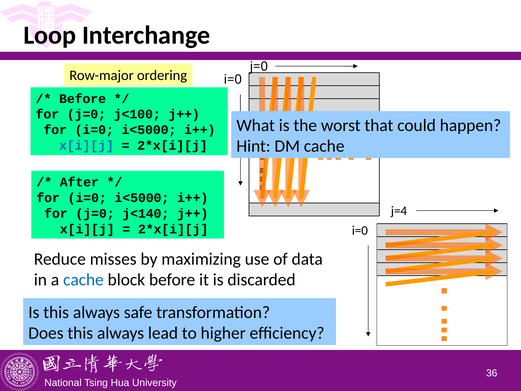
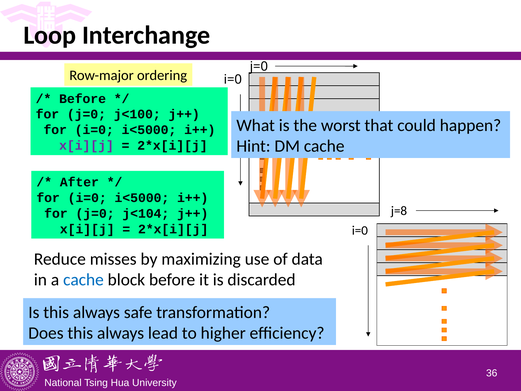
x[i][j colour: blue -> purple (86, 146)
j=4: j=4 -> j=8 (399, 211)
j<140: j<140 -> j<104 (146, 213)
